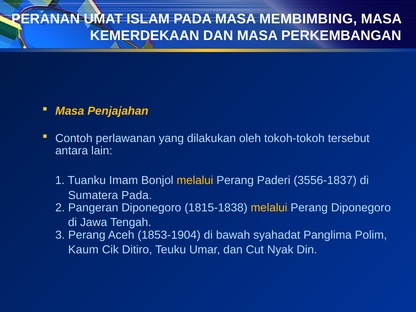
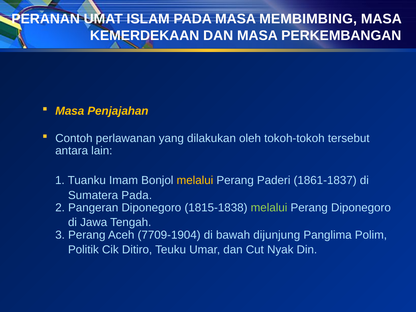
3556-1837: 3556-1837 -> 1861-1837 (325, 180)
melalui colour: yellow -> light green (269, 208)
1853-1904: 1853-1904 -> 7709-1904 (169, 235)
syahadat: syahadat -> dijunjung (277, 235)
Kaum: Kaum -> Politik (83, 250)
